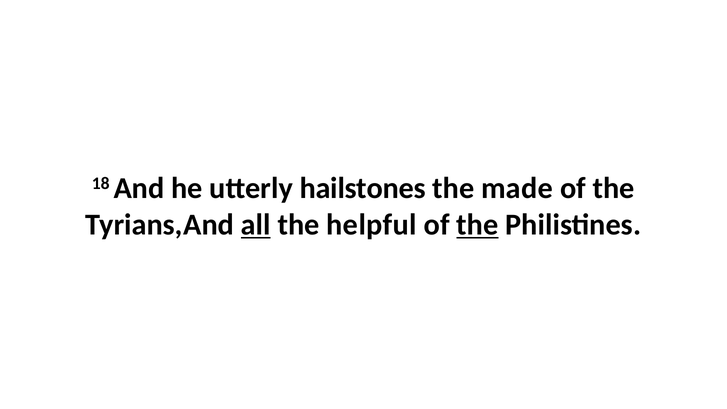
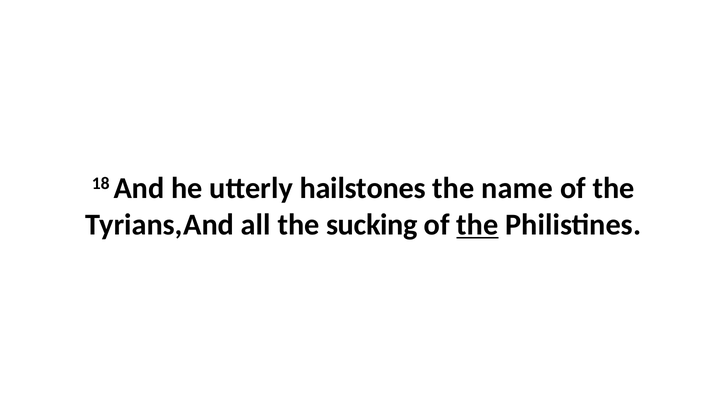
made: made -> name (517, 188)
all underline: present -> none (256, 225)
helpful: helpful -> sucking (372, 225)
